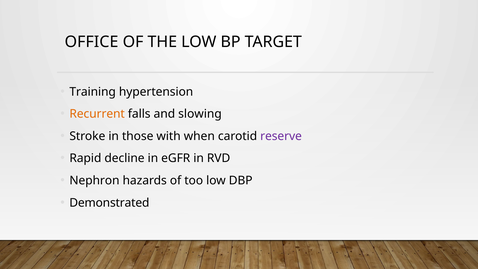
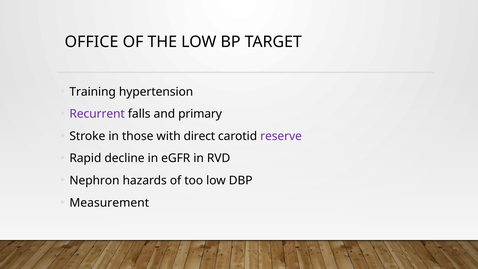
Recurrent colour: orange -> purple (97, 114)
slowing: slowing -> primary (200, 114)
when: when -> direct (199, 136)
Demonstrated: Demonstrated -> Measurement (109, 203)
